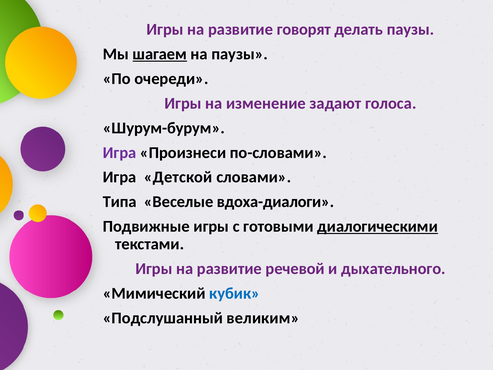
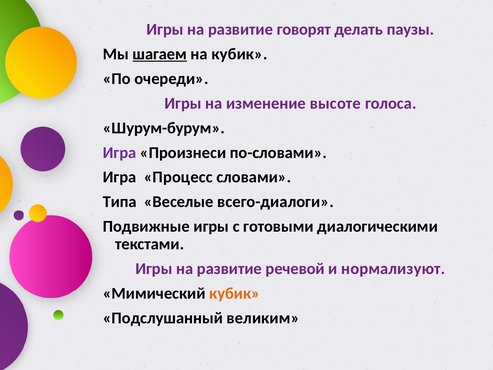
на паузы: паузы -> кубик (240, 54)
задают: задают -> высоте (335, 103)
Детской: Детской -> Процесс (178, 177)
вдоха-диалоги: вдоха-диалоги -> всего-диалоги (275, 202)
диалогическими underline: present -> none (378, 226)
дыхательного: дыхательного -> нормализуют (393, 269)
кубик colour: blue -> orange (235, 293)
